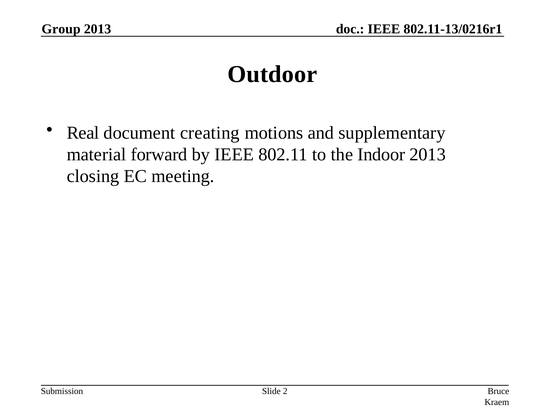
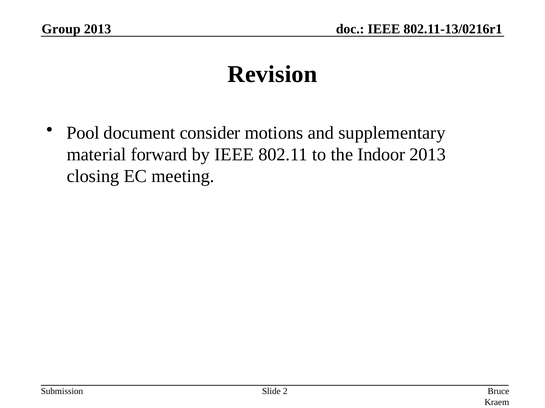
Outdoor: Outdoor -> Revision (272, 74)
Real: Real -> Pool (83, 133)
creating: creating -> consider (210, 133)
